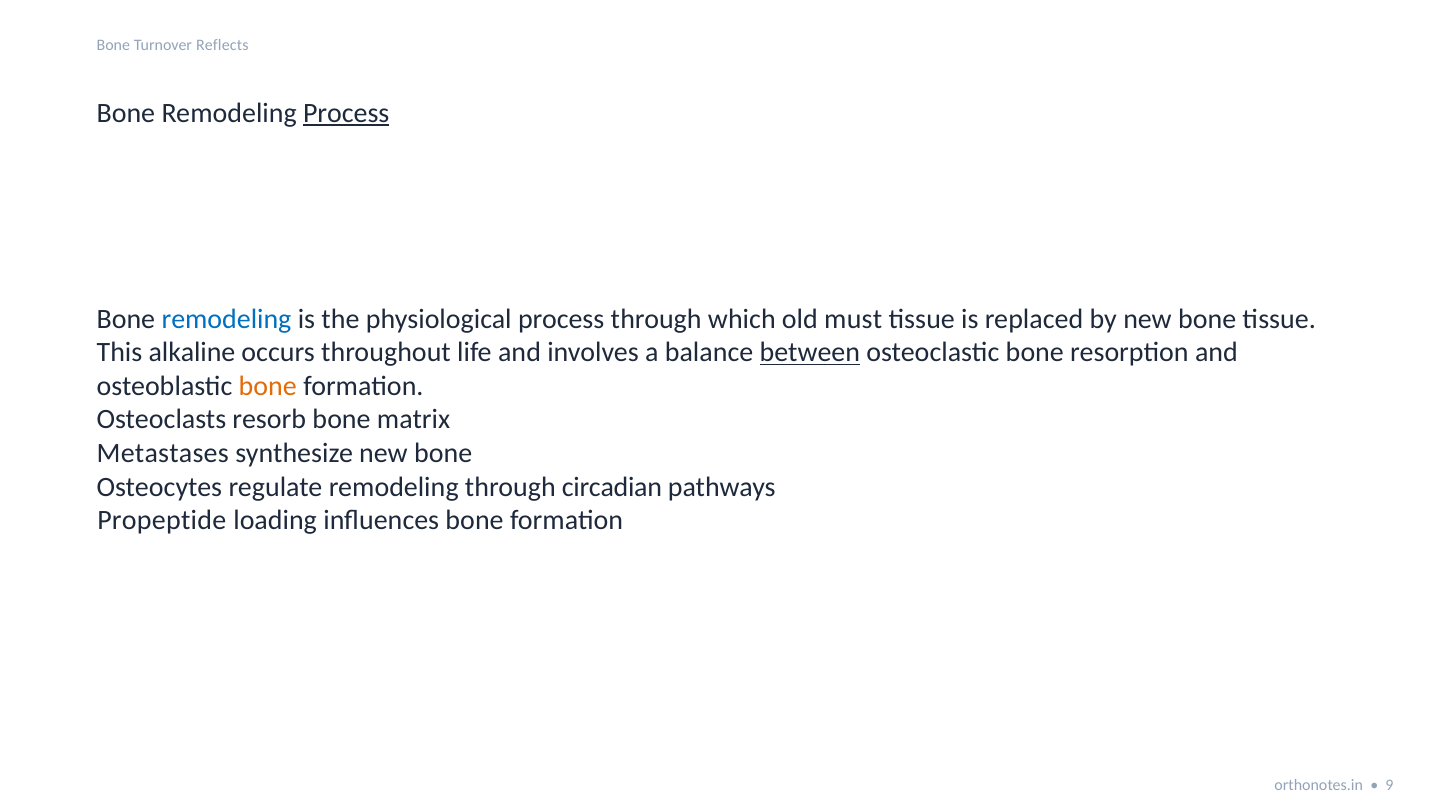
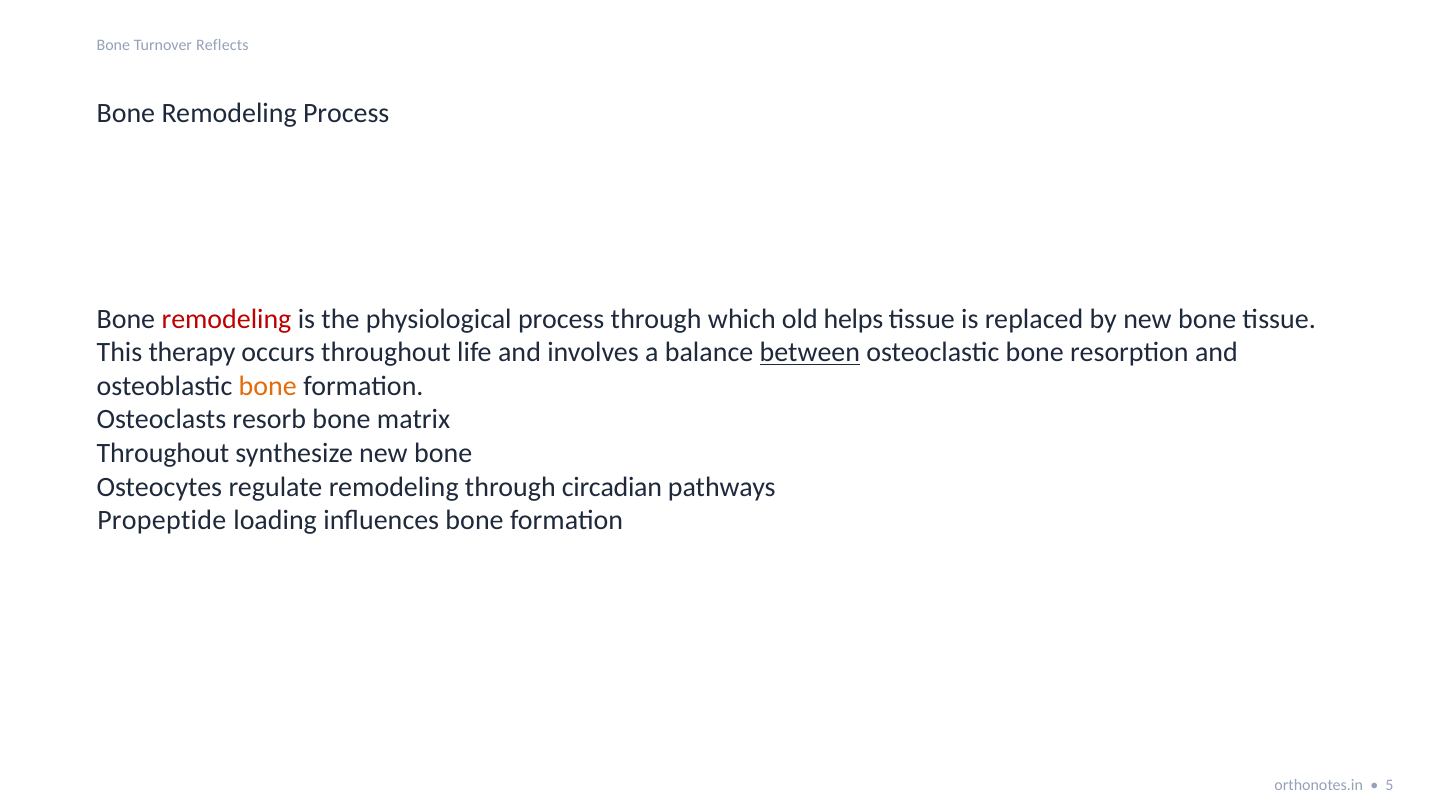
Process underline: present -> none (346, 113)
remodeling colour: blue -> red (226, 319)
must: must -> helps (853, 319)
alkaline: alkaline -> therapy (192, 352)
Metastases: Metastases -> Throughout (163, 453)
9: 9 -> 5 (1389, 785)
